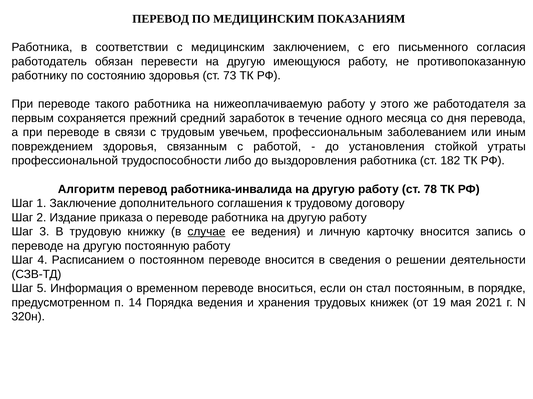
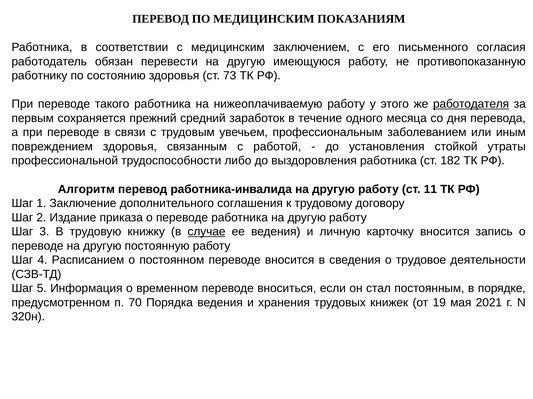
работодателя underline: none -> present (471, 104)
78: 78 -> 11 (430, 189)
решении: решении -> трудовое (421, 260)
14: 14 -> 70 (135, 303)
